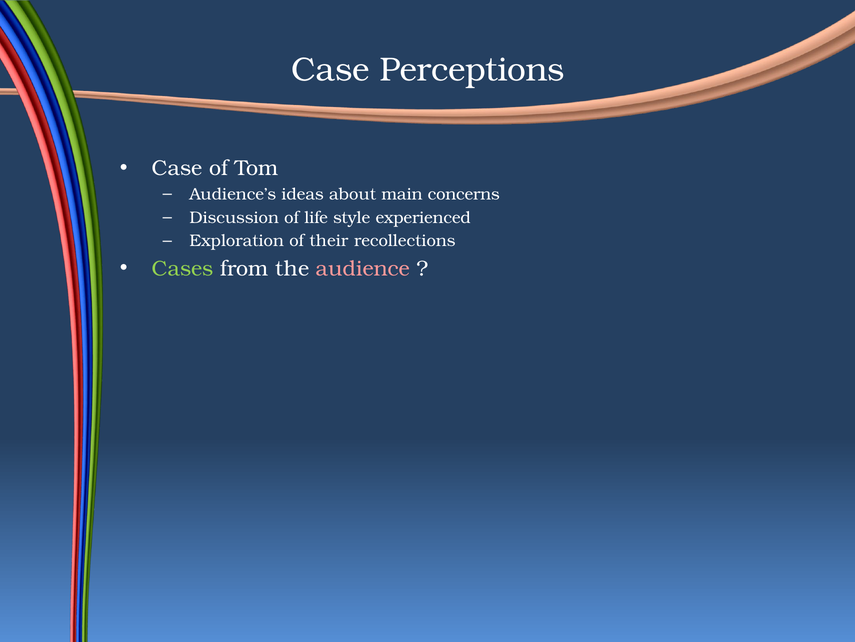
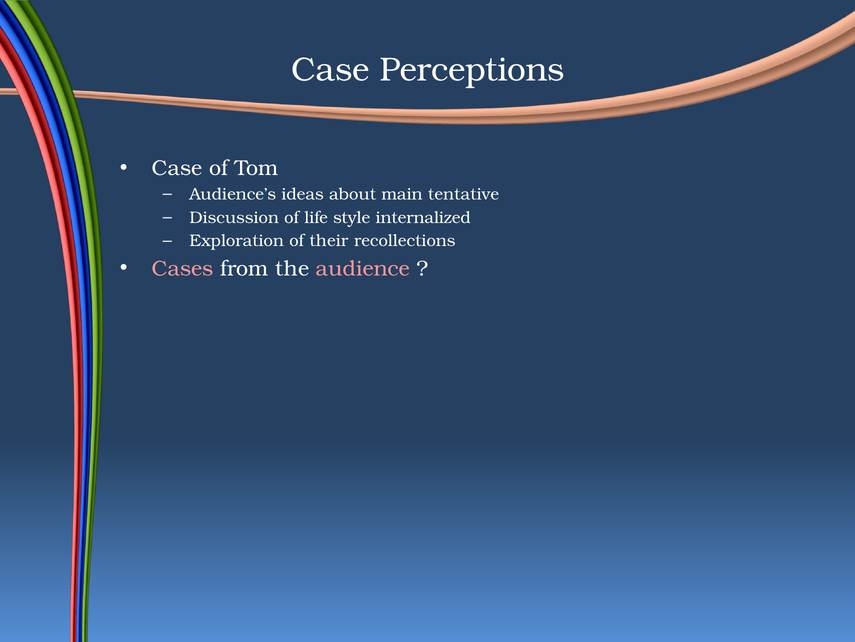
concerns: concerns -> tentative (464, 194)
experienced: experienced -> internalized (423, 217)
Cases colour: light green -> pink (183, 268)
